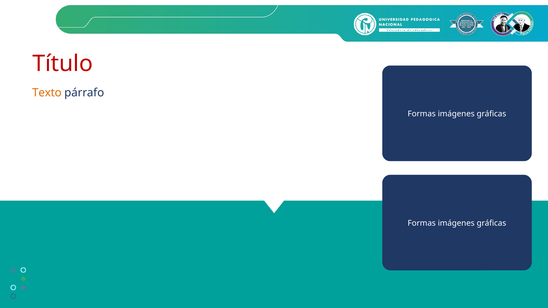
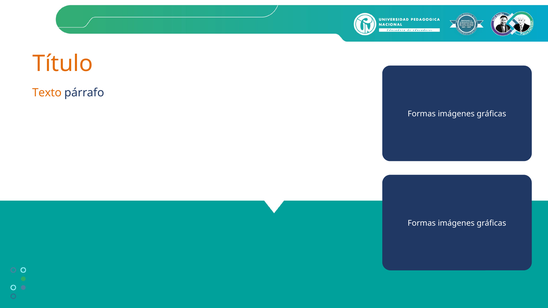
Título colour: red -> orange (63, 64)
